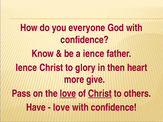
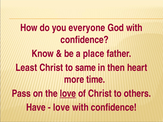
a ience: ience -> place (94, 54)
Ience: Ience -> Least (26, 68)
glory: glory -> same (85, 68)
give: give -> time (96, 80)
Christ underline: present -> none (100, 94)
